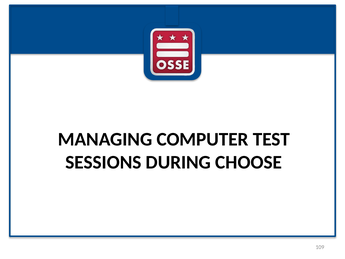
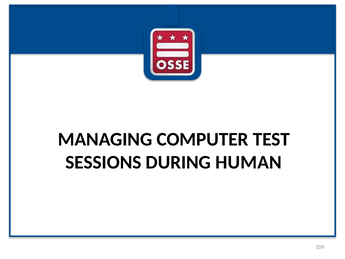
CHOOSE: CHOOSE -> HUMAN (249, 162)
